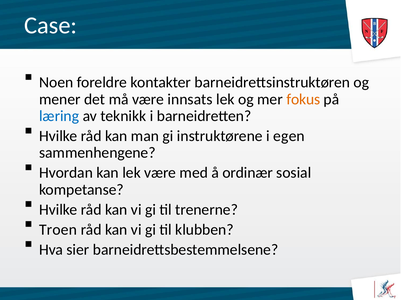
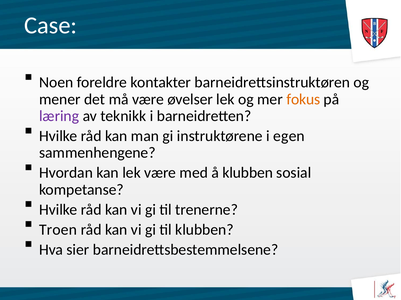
innsats: innsats -> øvelser (190, 99)
læring colour: blue -> purple (59, 116)
å ordinær: ordinær -> klubben (248, 173)
